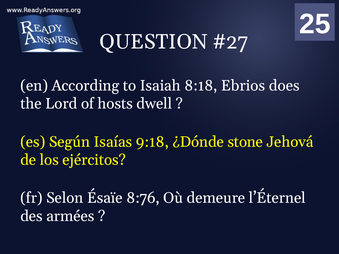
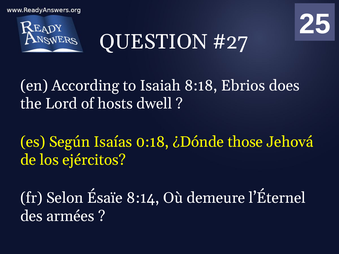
9:18: 9:18 -> 0:18 (152, 142)
stone: stone -> those (245, 142)
8:76: 8:76 -> 8:14 (143, 198)
